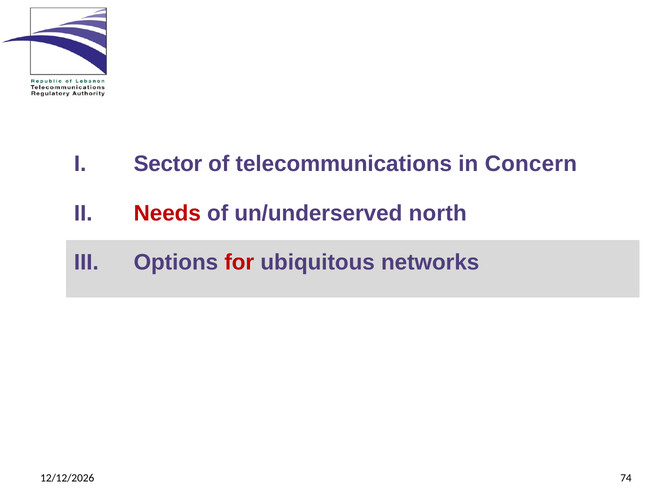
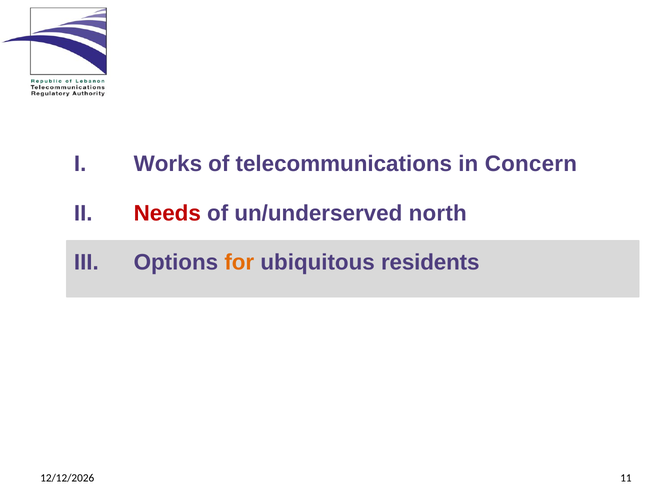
Sector: Sector -> Works (168, 164)
for colour: red -> orange (239, 263)
networks: networks -> residents (430, 263)
74: 74 -> 11 (626, 478)
